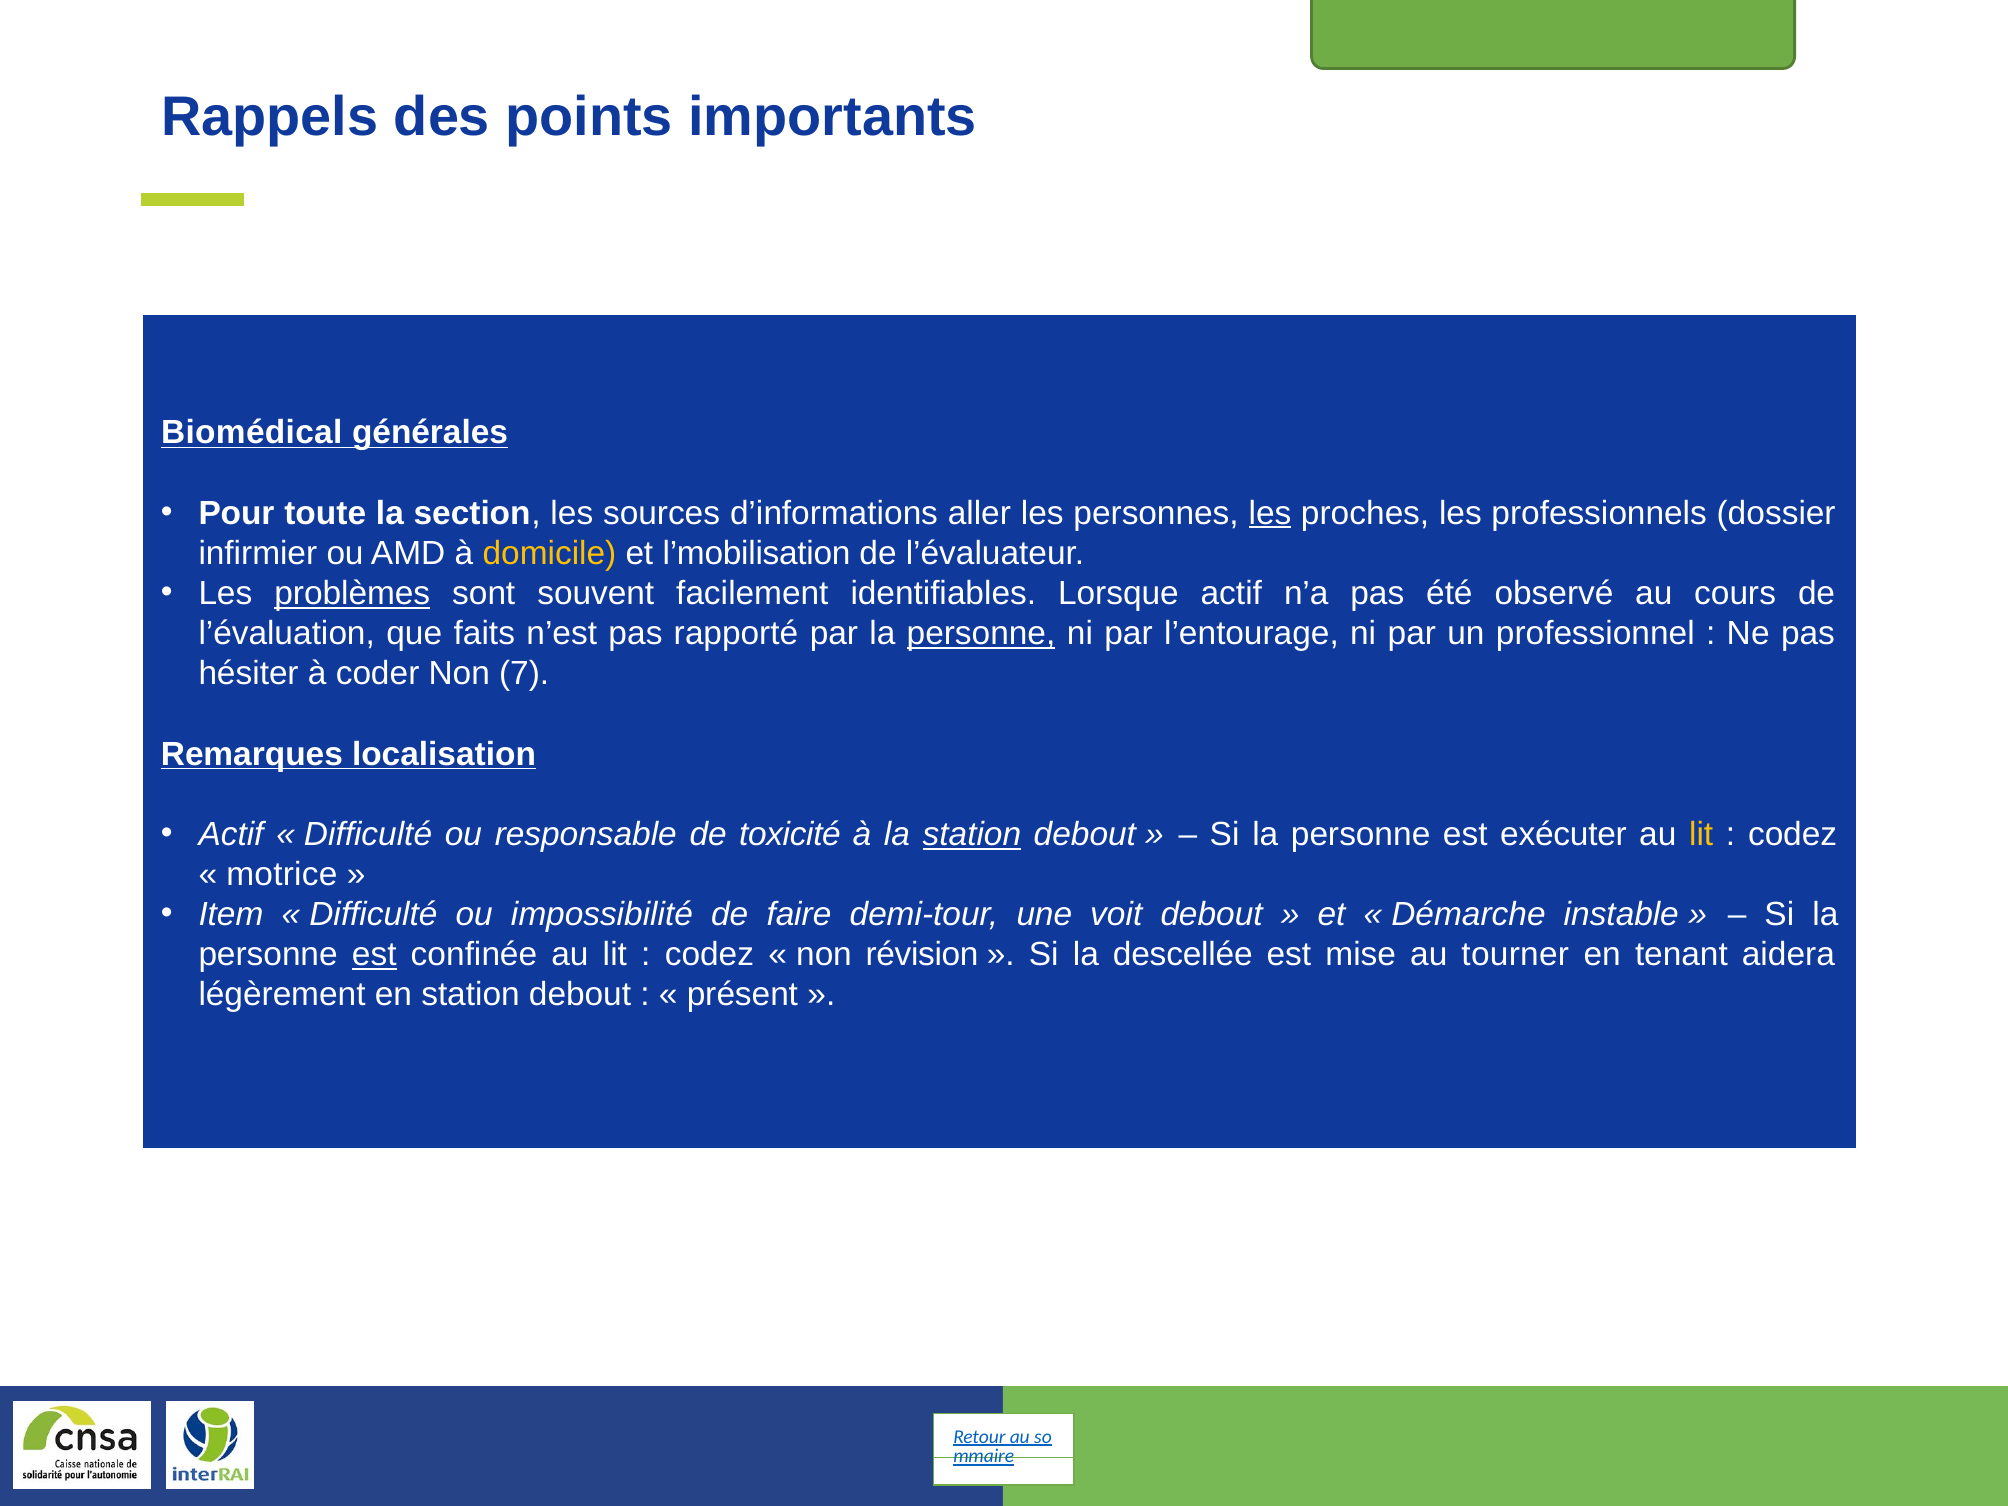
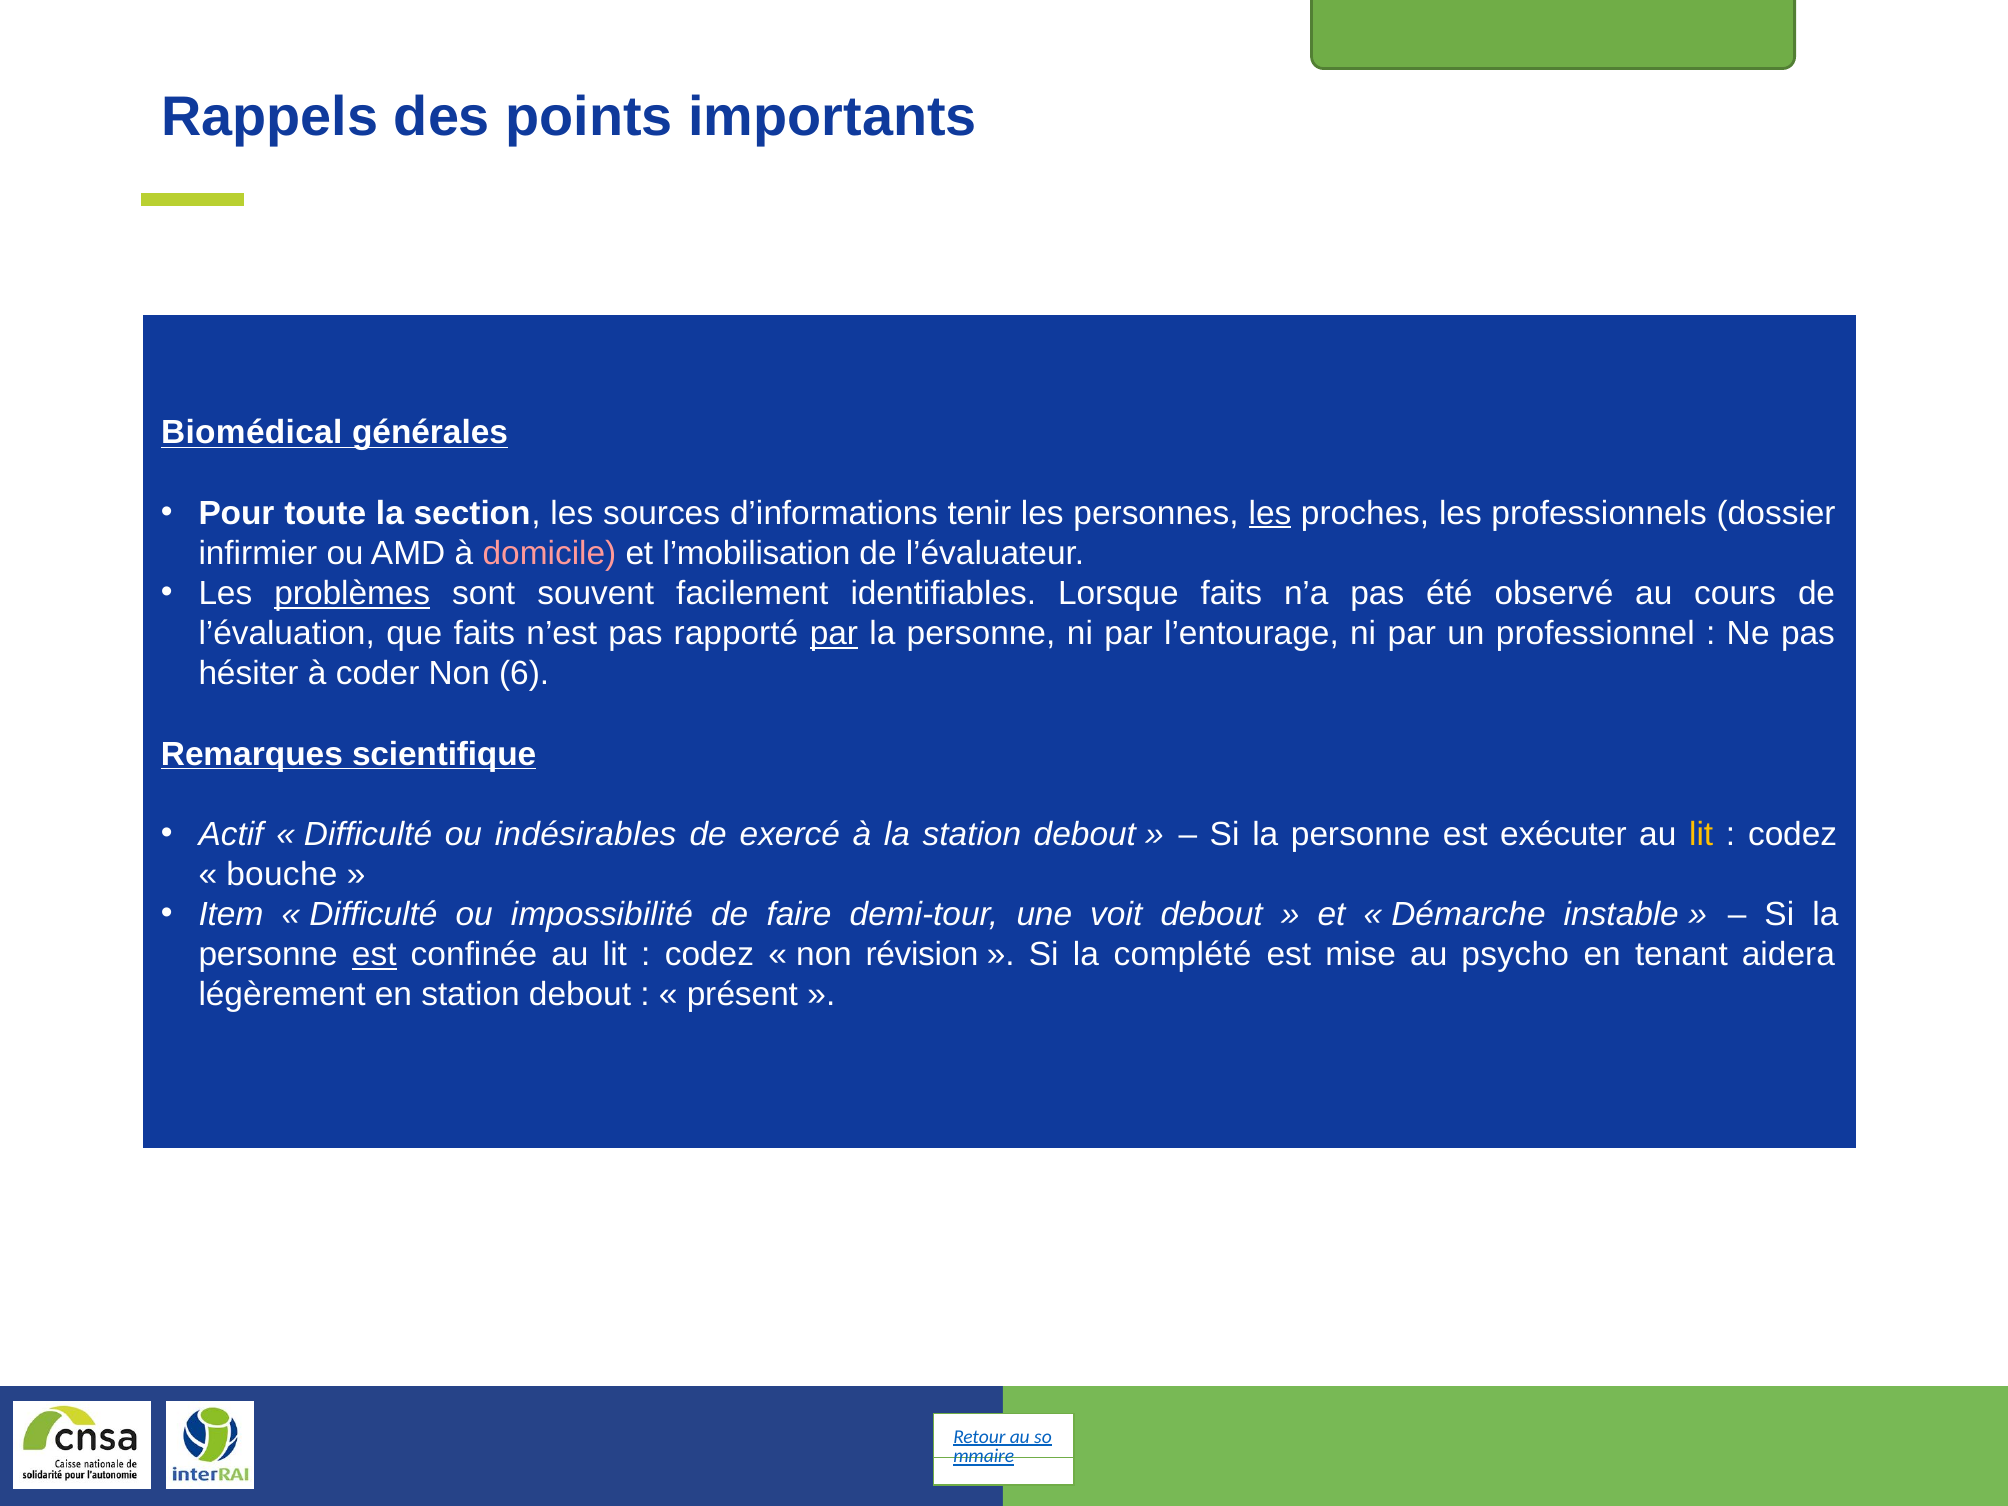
aller: aller -> tenir (980, 513)
domicile colour: yellow -> pink (549, 553)
Lorsque actif: actif -> faits (1231, 593)
par underline: none -> present (834, 634)
personne underline: present -> none (981, 634)
7: 7 -> 6 (524, 674)
localisation: localisation -> scientifique (444, 754)
responsable: responsable -> indésirables (586, 834)
toxicité: toxicité -> exercé (790, 834)
station underline: present -> none (972, 834)
motrice: motrice -> bouche (282, 874)
descellée: descellée -> complété (1183, 955)
tourner: tourner -> psycho (1515, 955)
